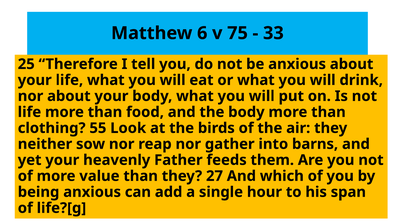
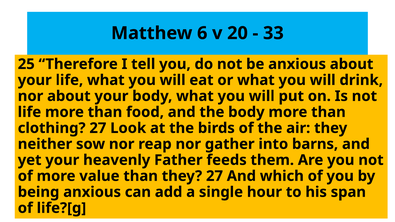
75: 75 -> 20 (237, 33)
clothing 55: 55 -> 27 (98, 128)
